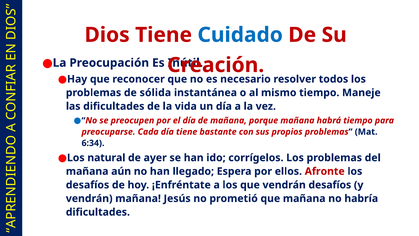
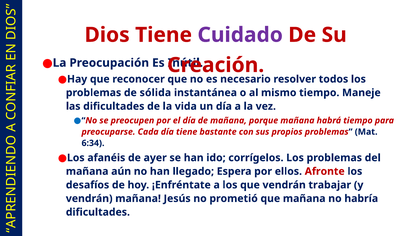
Cuidado colour: blue -> purple (240, 35)
natural: natural -> afanéis (106, 158)
vendrán desafíos: desafíos -> trabajar (330, 185)
